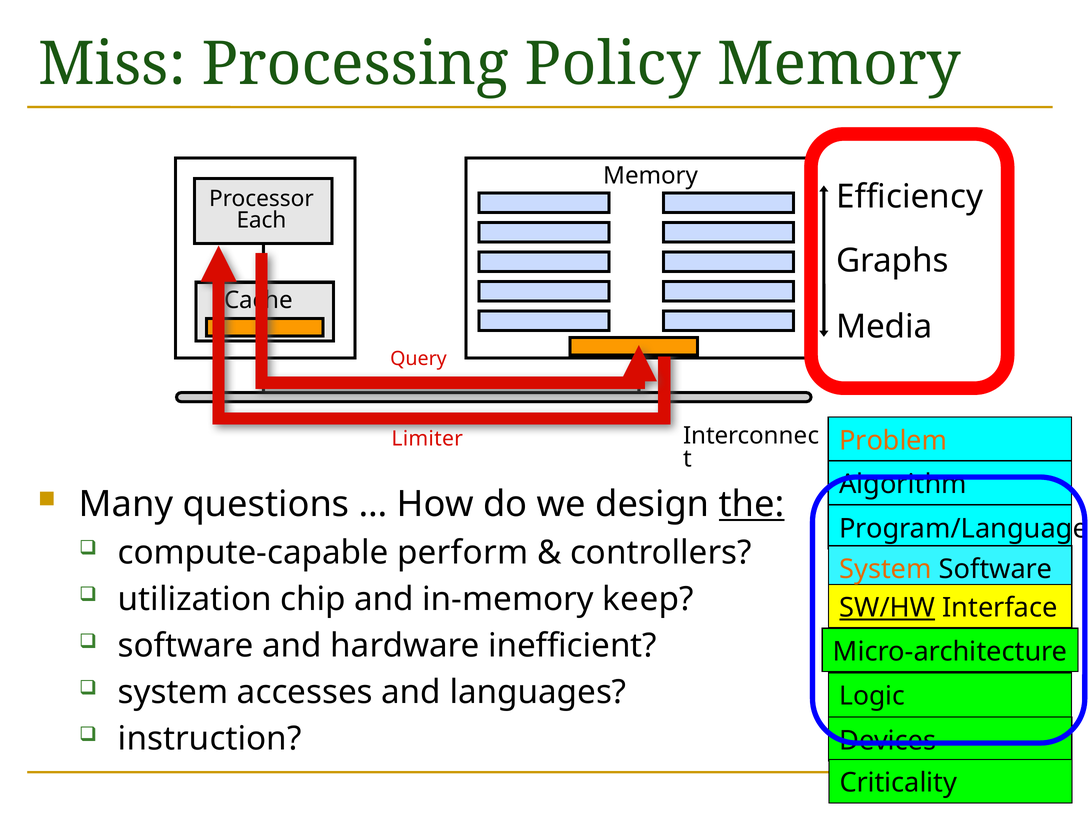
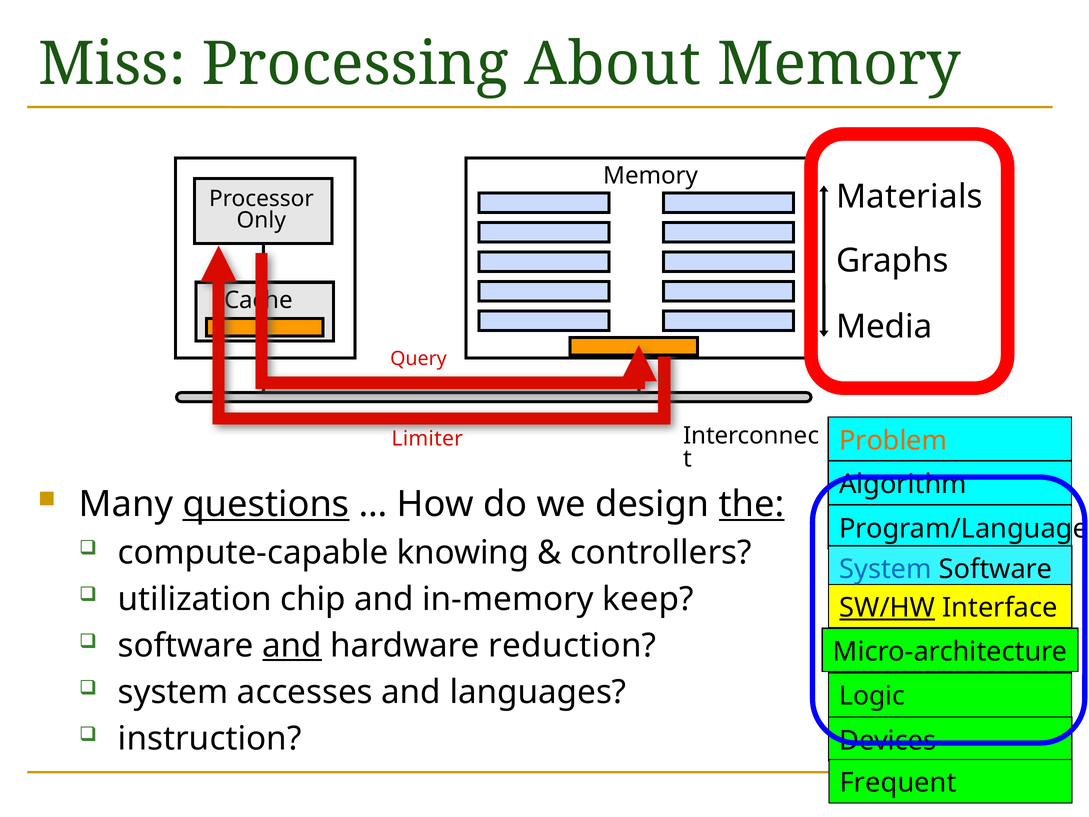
Policy: Policy -> About (613, 64)
Efficiency: Efficiency -> Materials (909, 197)
Each: Each -> Only (261, 220)
questions underline: none -> present (266, 504)
perform: perform -> knowing (463, 552)
System colour: orange -> blue (886, 569)
and underline: none -> present (292, 646)
inefficient: inefficient -> reduction (572, 646)
Criticality: Criticality -> Frequent (898, 783)
